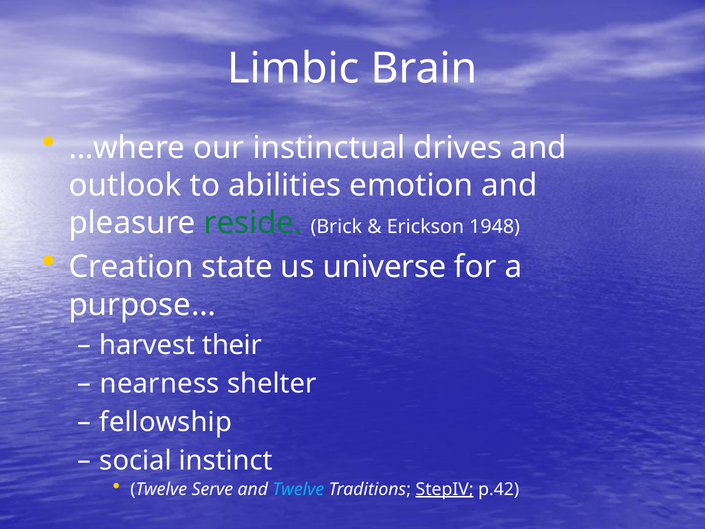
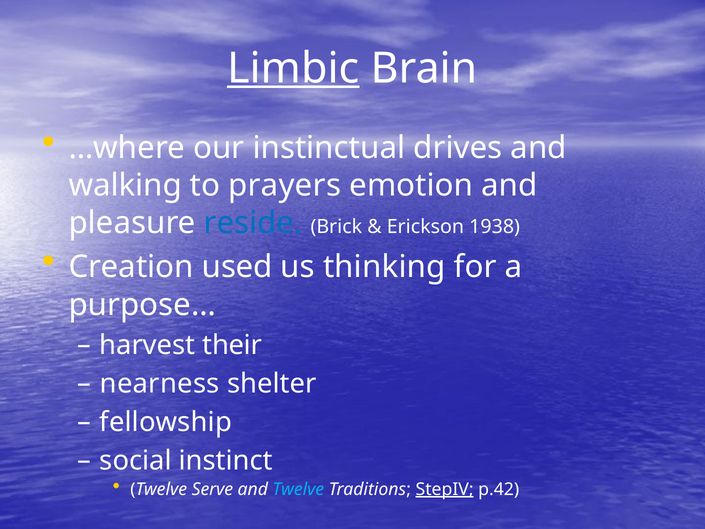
Limbic underline: none -> present (293, 68)
outlook: outlook -> walking (125, 185)
abilities: abilities -> prayers (285, 185)
reside colour: green -> blue (253, 223)
1948: 1948 -> 1938 (495, 227)
state: state -> used (237, 267)
universe: universe -> thinking (384, 267)
